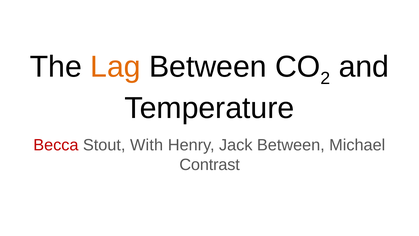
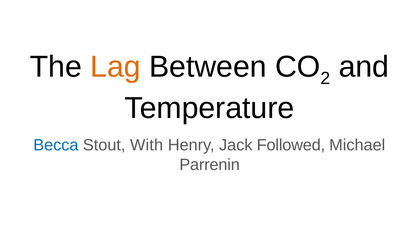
Becca colour: red -> blue (56, 145)
Jack Between: Between -> Followed (291, 145)
Contrast: Contrast -> Parrenin (210, 165)
